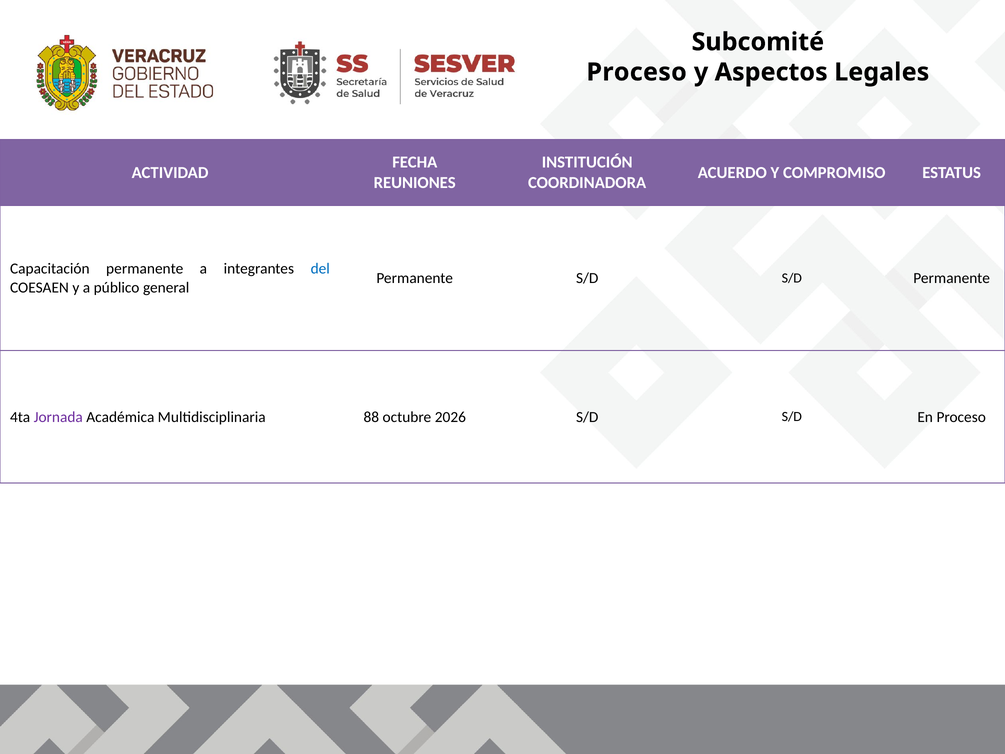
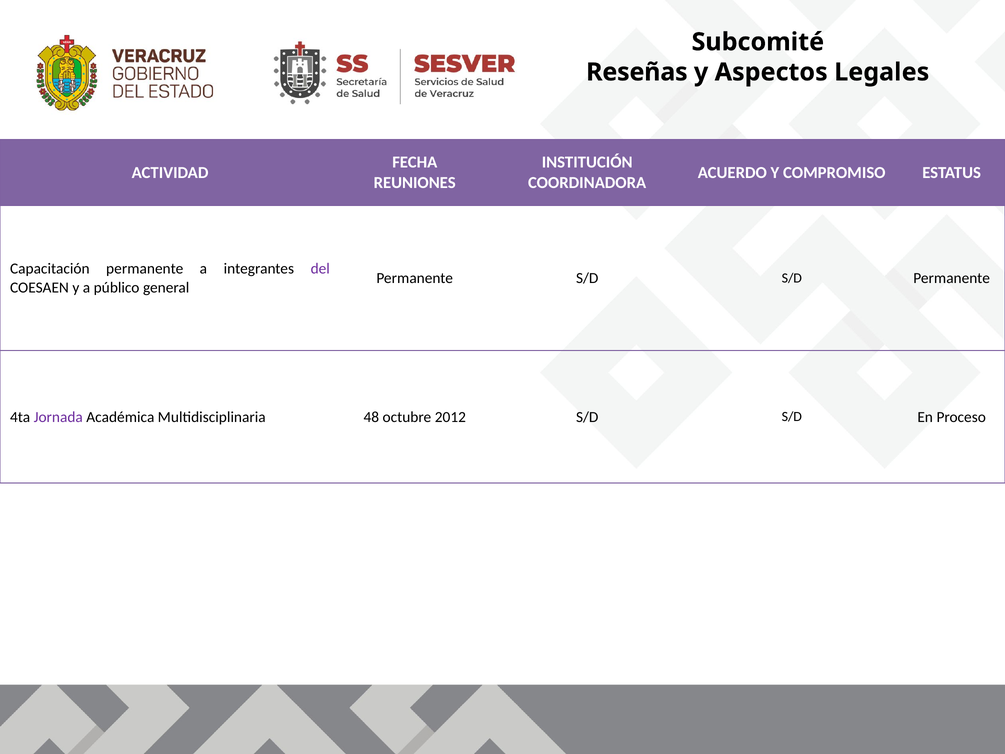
Proceso: Proceso -> Reseñas (637, 72)
del colour: blue -> purple (320, 269)
88: 88 -> 48 (371, 417)
2026: 2026 -> 2012 (450, 417)
